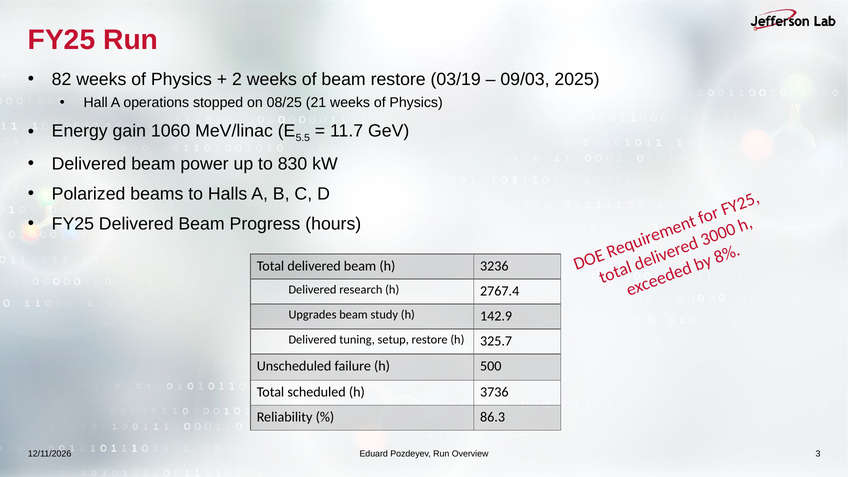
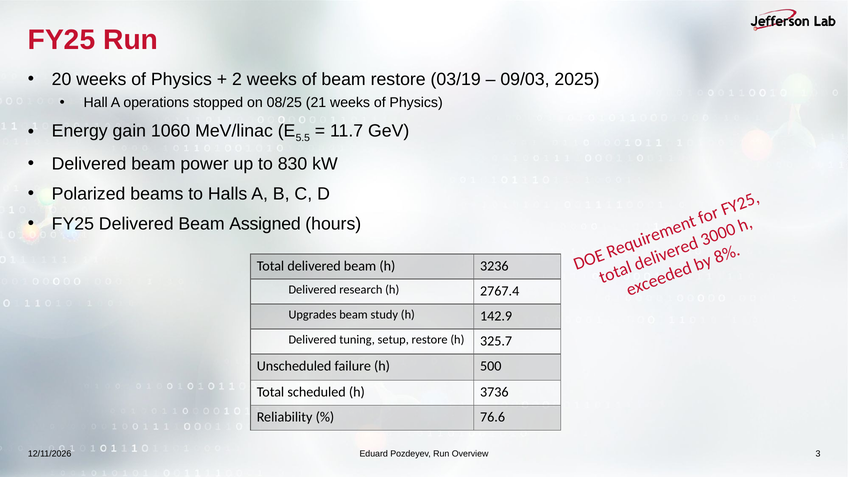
82: 82 -> 20 (62, 80)
Progress: Progress -> Assigned (265, 224)
86.3: 86.3 -> 76.6 (493, 417)
